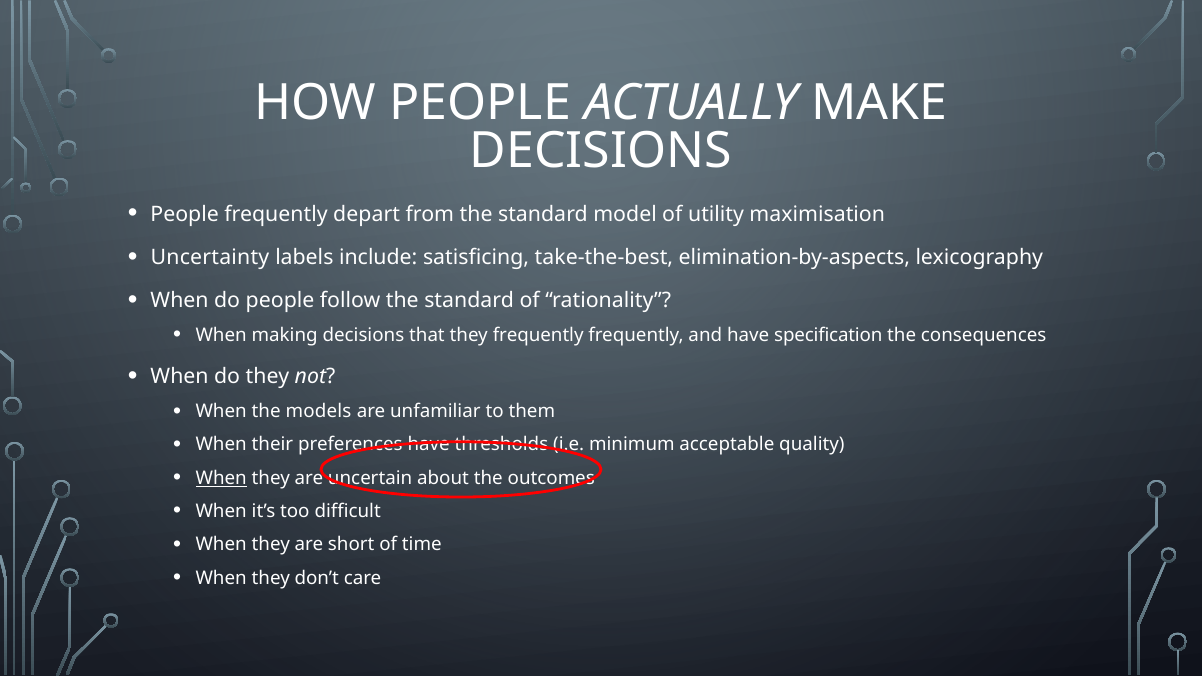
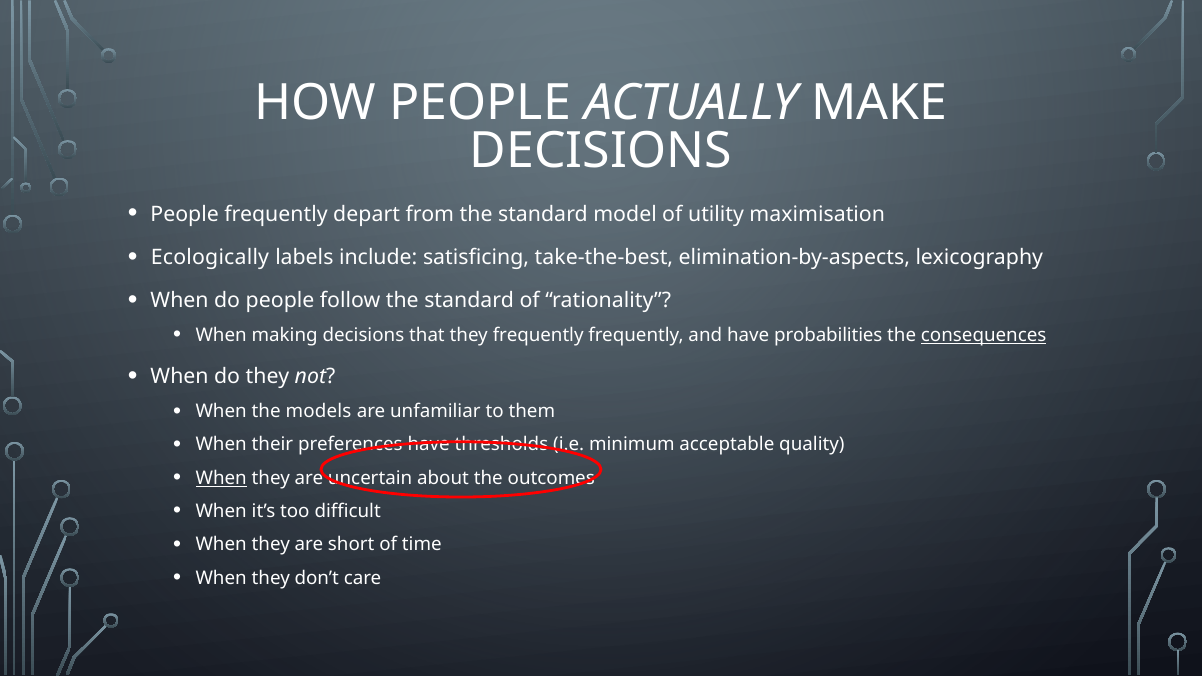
Uncertainty: Uncertainty -> Ecologically (210, 257)
specification: specification -> probabilities (828, 335)
consequences underline: none -> present (984, 335)
